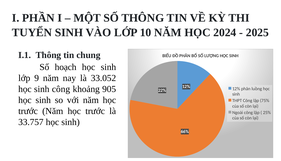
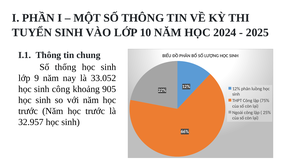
hoạch: hoạch -> thống (66, 67)
33.757: 33.757 -> 32.957 (31, 122)
